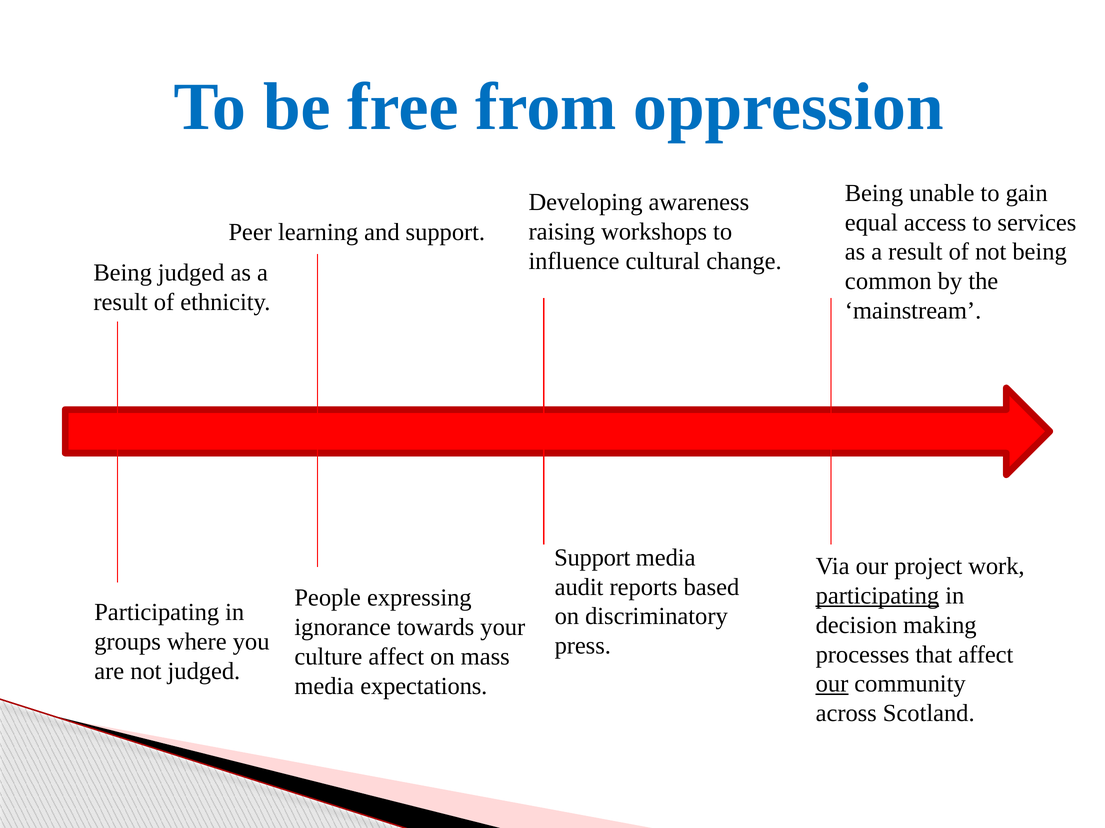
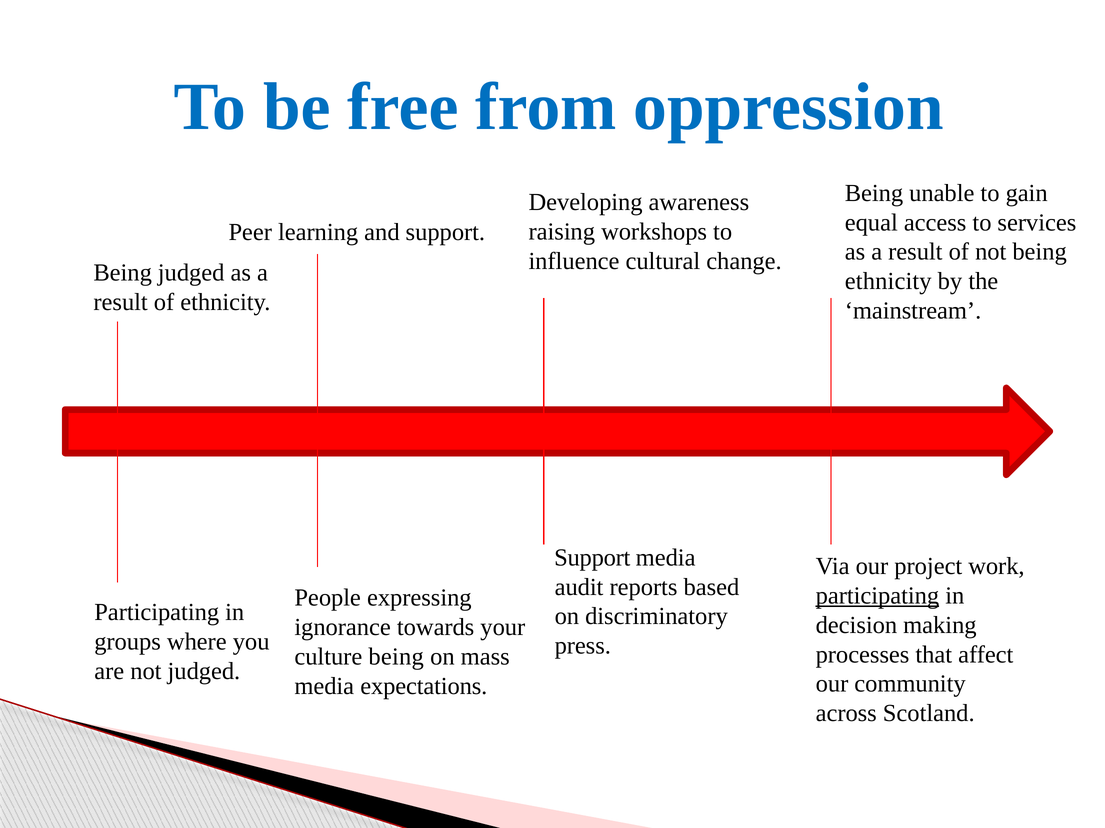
common: common -> ethnicity (888, 282)
culture affect: affect -> being (396, 657)
our underline: present -> none (832, 685)
